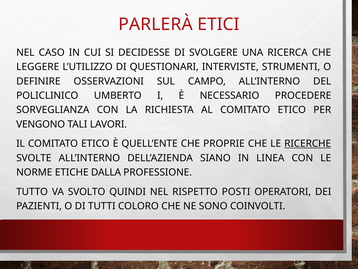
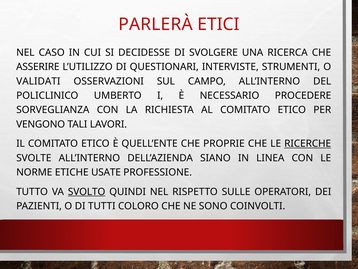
LEGGERE: LEGGERE -> ASSERIRE (38, 67)
DEFINIRE: DEFINIRE -> VALIDATI (38, 81)
DALLA: DALLA -> USATE (106, 172)
SVOLTO underline: none -> present (87, 191)
POSTI: POSTI -> SULLE (236, 191)
